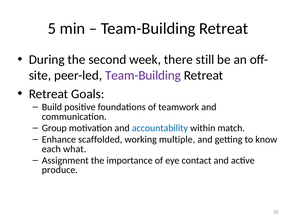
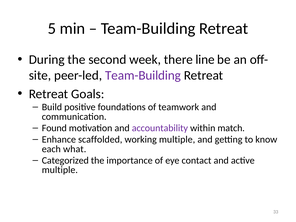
still: still -> line (205, 60)
Group: Group -> Found (54, 128)
accountability colour: blue -> purple (160, 128)
Assignment: Assignment -> Categorized (65, 160)
produce: produce -> multiple (60, 170)
